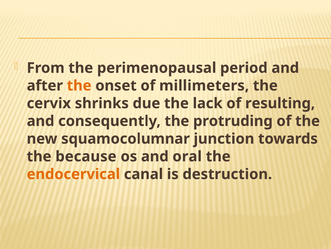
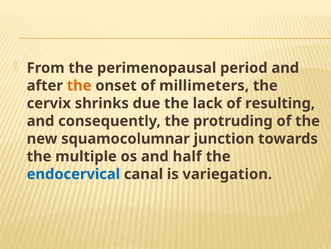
because: because -> multiple (86, 156)
oral: oral -> half (187, 156)
endocervical colour: orange -> blue (73, 174)
destruction: destruction -> variegation (227, 174)
